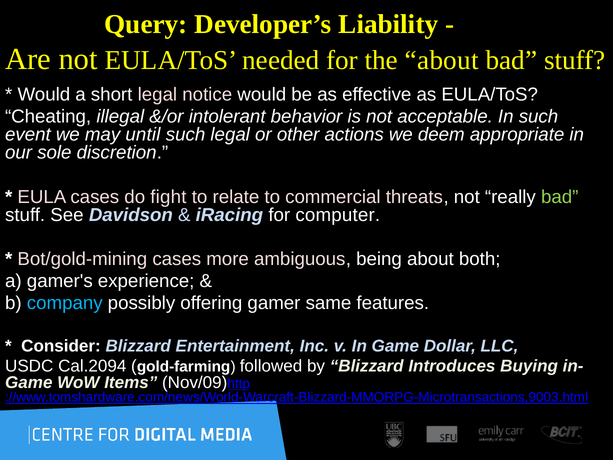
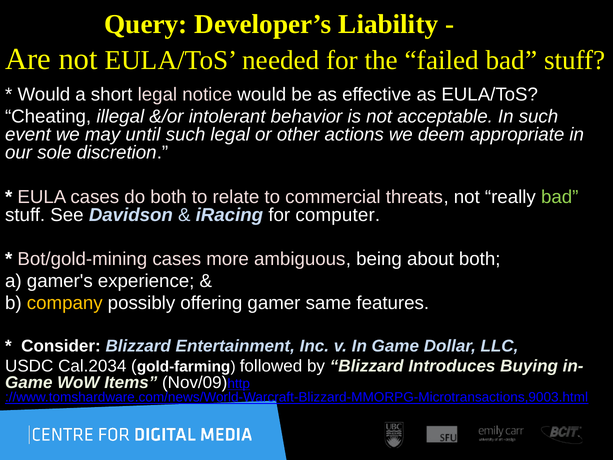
the about: about -> failed (442, 60)
do fight: fight -> both (169, 197)
company colour: light blue -> yellow (65, 303)
Cal.2094: Cal.2094 -> Cal.2034 (92, 366)
